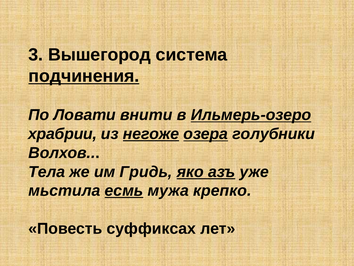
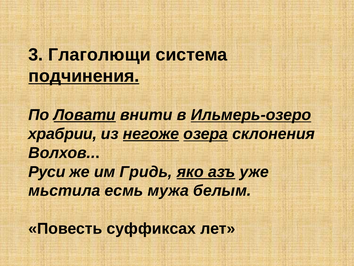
Вышегород: Вышегород -> Глаголющи (99, 55)
Ловати underline: none -> present (85, 115)
голубники: голубники -> склонения (274, 134)
Тела: Тела -> Руси (47, 172)
есмь underline: present -> none (124, 190)
крепко: крепко -> белым (222, 190)
